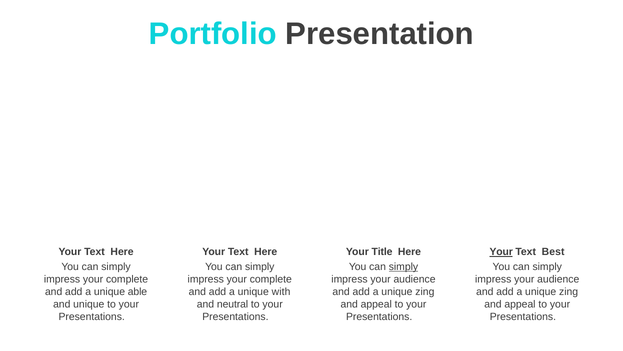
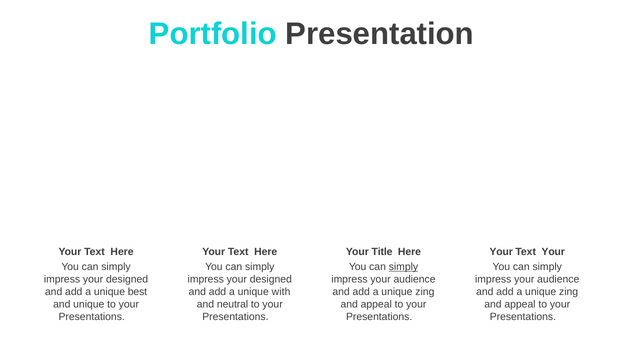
Your underline: present -> none (501, 252)
Text Best: Best -> Your (553, 252)
complete: complete -> designed (127, 279)
complete: complete -> designed (271, 279)
able: able -> best (137, 291)
